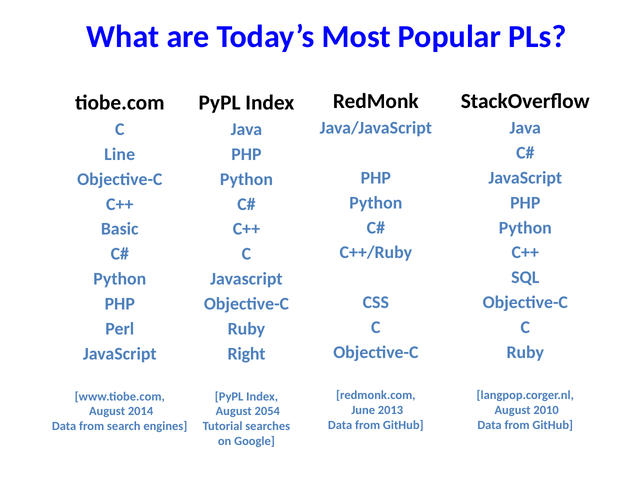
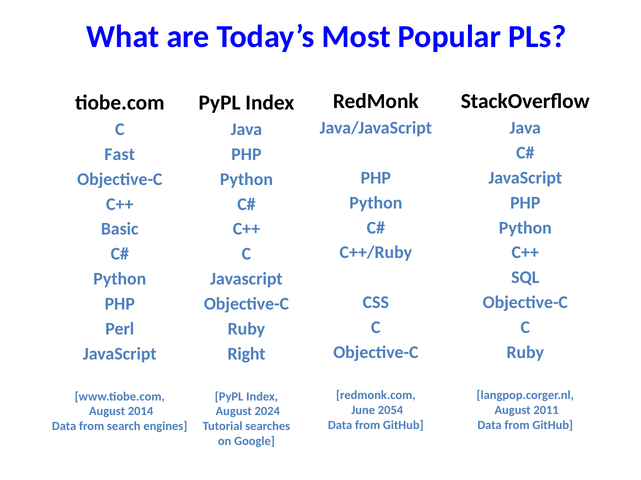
Line: Line -> Fast (120, 155)
2013: 2013 -> 2054 (390, 411)
2010: 2010 -> 2011 (546, 411)
2054: 2054 -> 2024 (267, 412)
